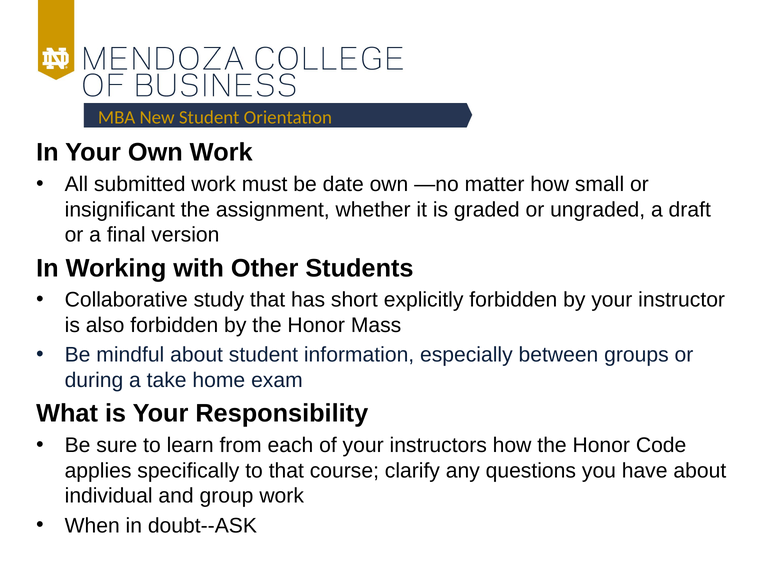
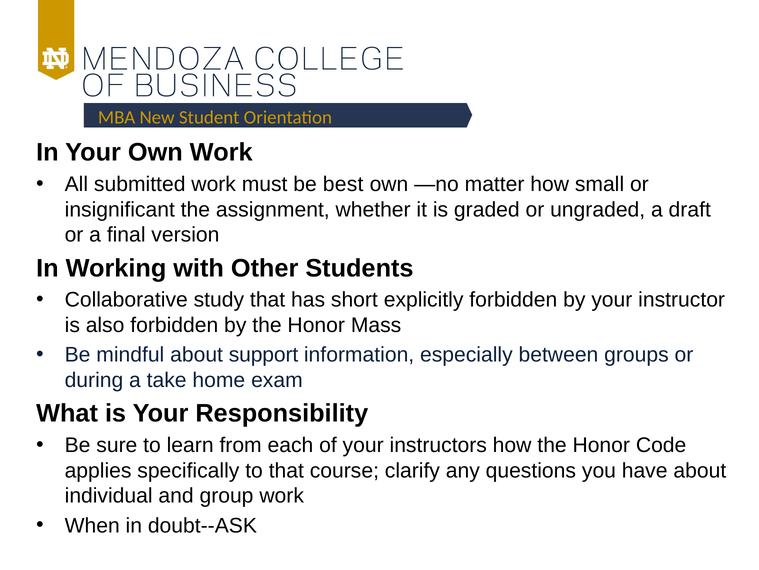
date: date -> best (343, 184)
about student: student -> support (264, 354)
